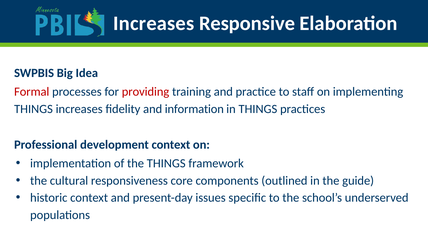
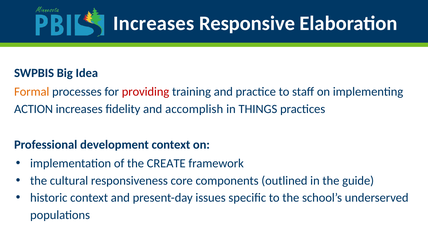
Formal colour: red -> orange (32, 92)
THINGS: THINGS -> ACTION (34, 109)
information: information -> accomplish (194, 109)
the THINGS: THINGS -> CREATE (166, 163)
